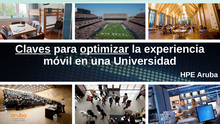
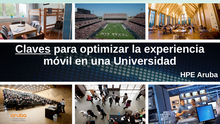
optimizar underline: present -> none (104, 49)
